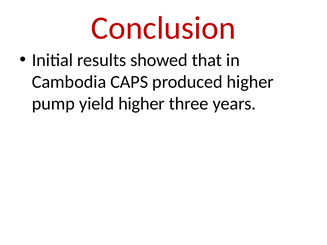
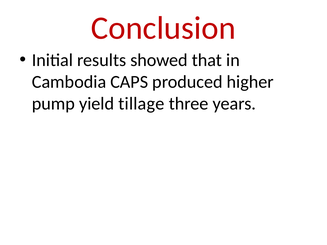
yield higher: higher -> tillage (141, 104)
